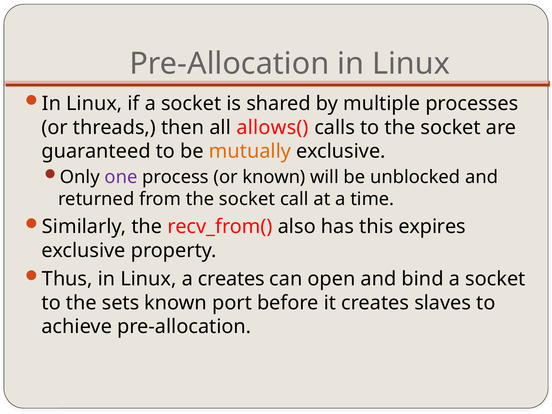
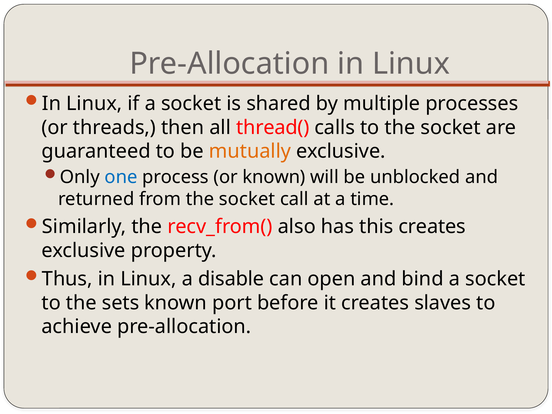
allows(: allows( -> thread( (273, 127)
one colour: purple -> blue (121, 177)
this expires: expires -> creates (432, 227)
a creates: creates -> disable (231, 279)
